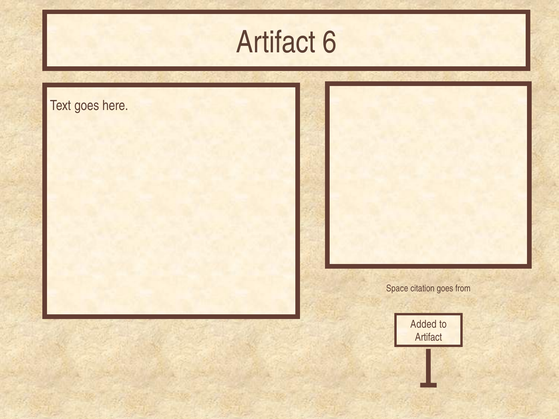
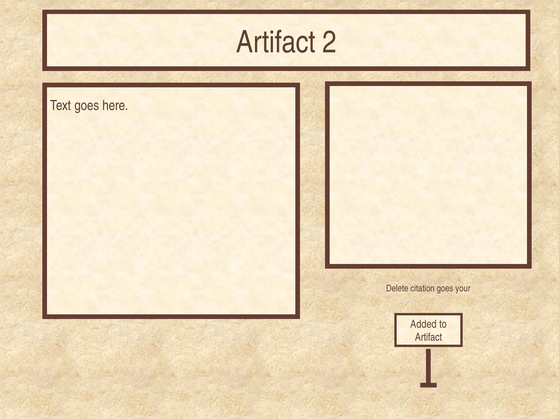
6: 6 -> 2 (330, 42)
Space: Space -> Delete (397, 289)
from: from -> your (463, 289)
